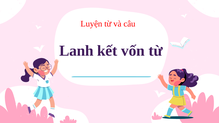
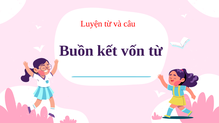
Lanh: Lanh -> Buồn (76, 51)
